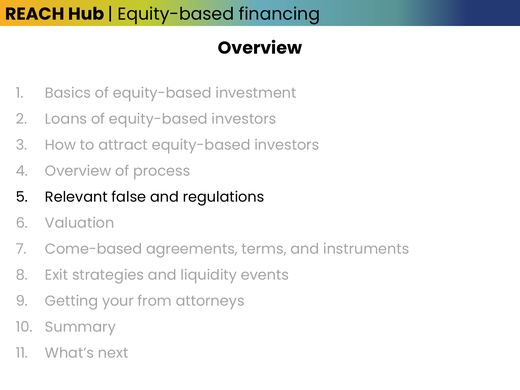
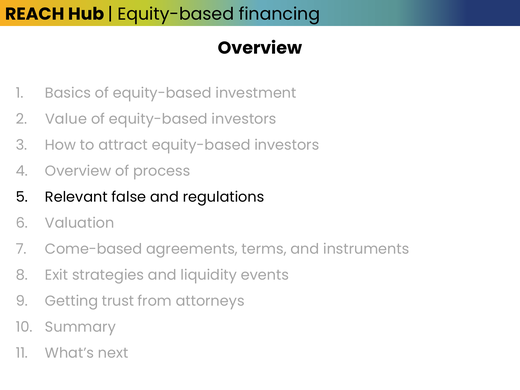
Loans: Loans -> Value (66, 119)
your: your -> trust (118, 301)
